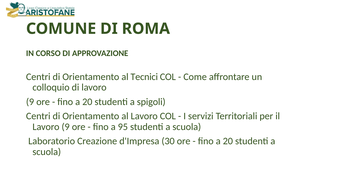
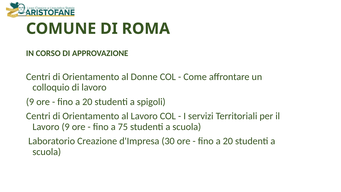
Tecnici: Tecnici -> Donne (144, 77)
95: 95 -> 75 (123, 127)
